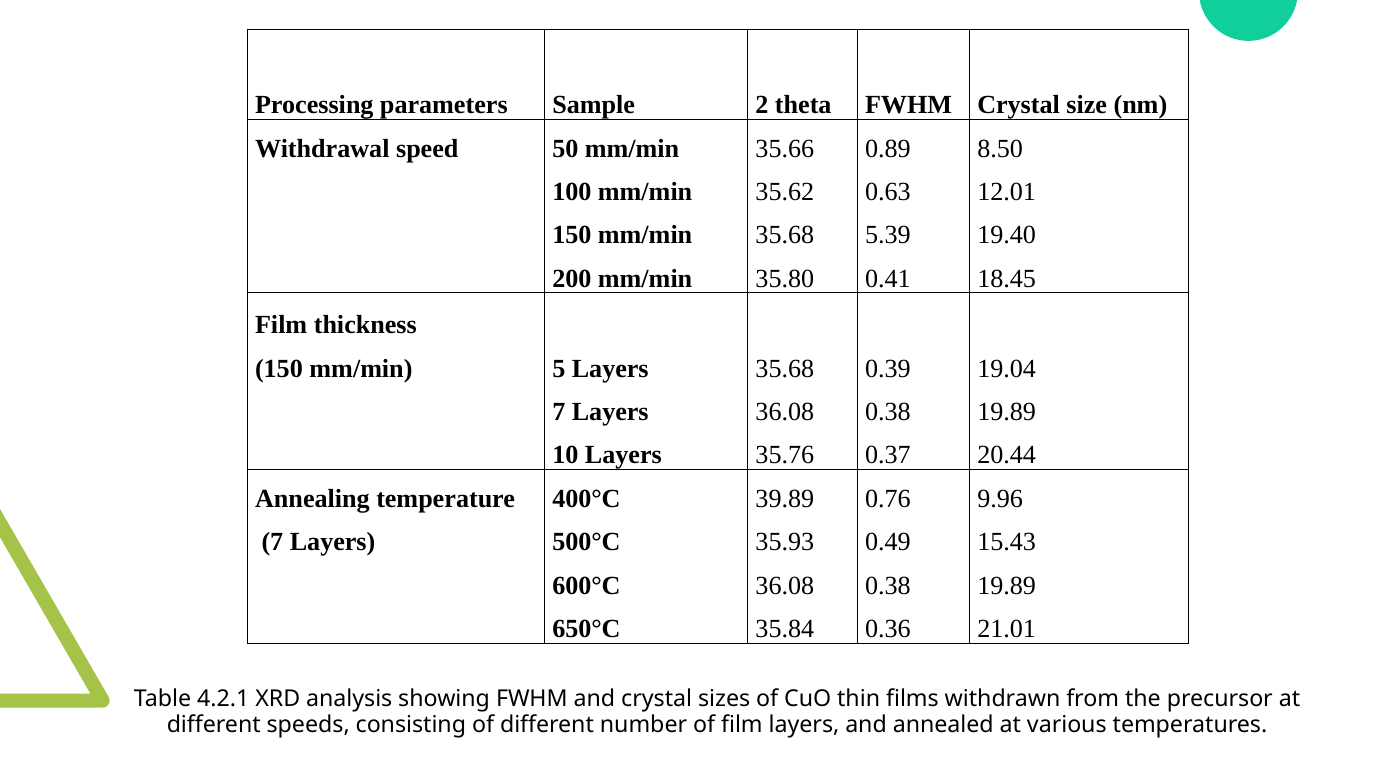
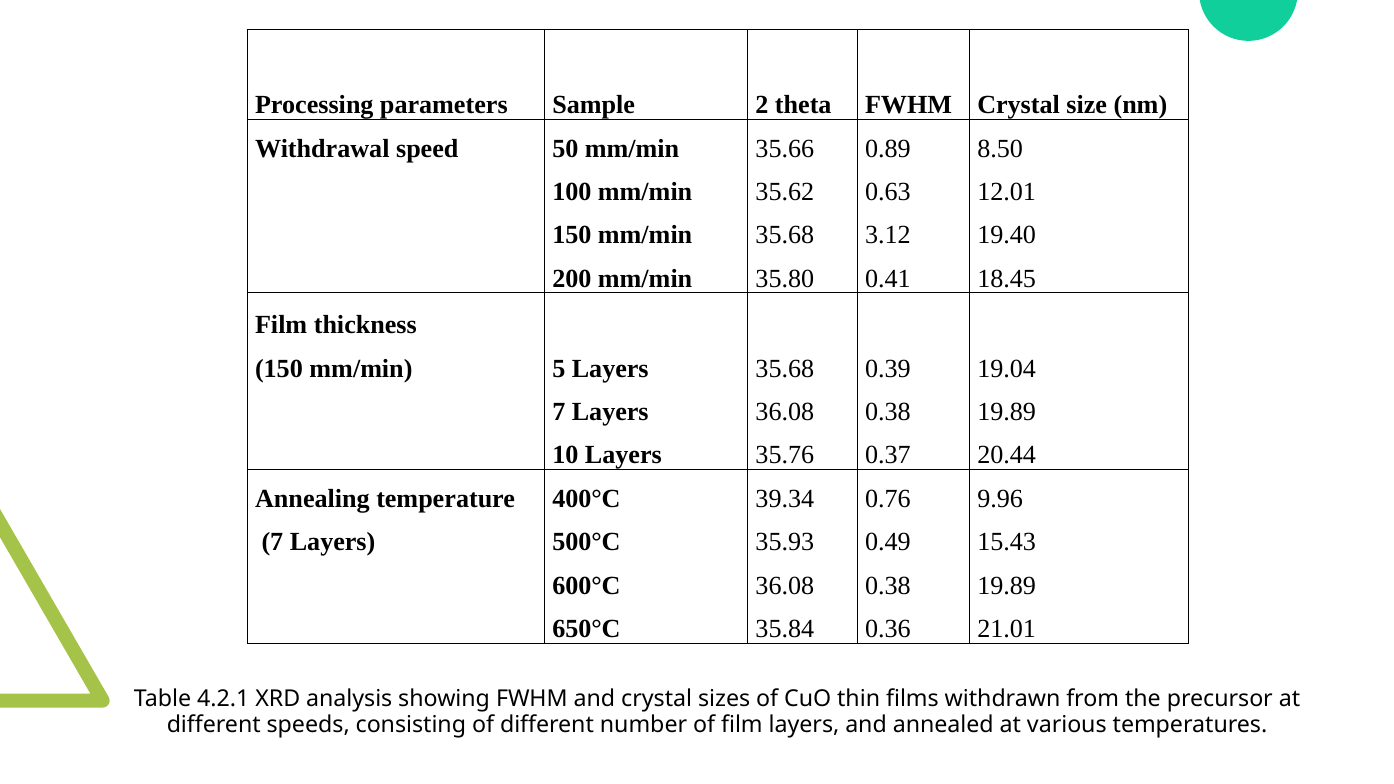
5.39: 5.39 -> 3.12 (888, 235)
39.89: 39.89 -> 39.34 (785, 499)
